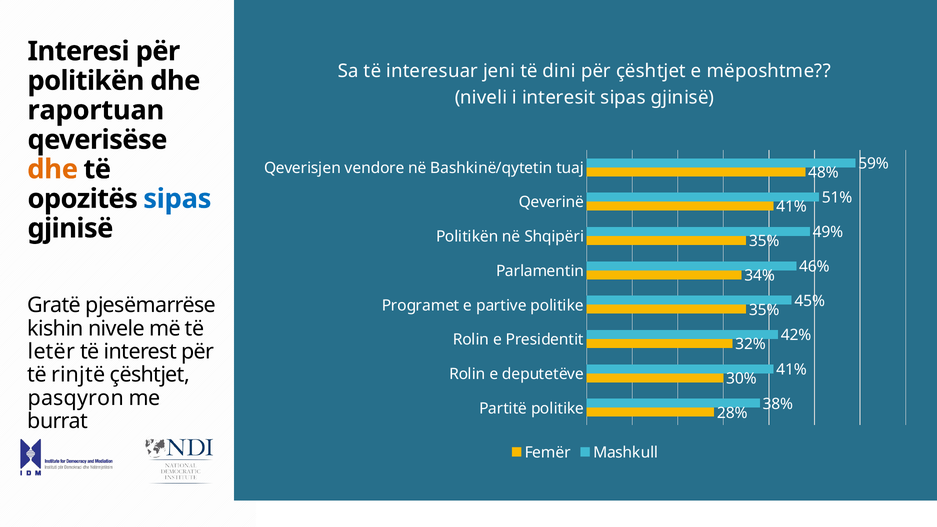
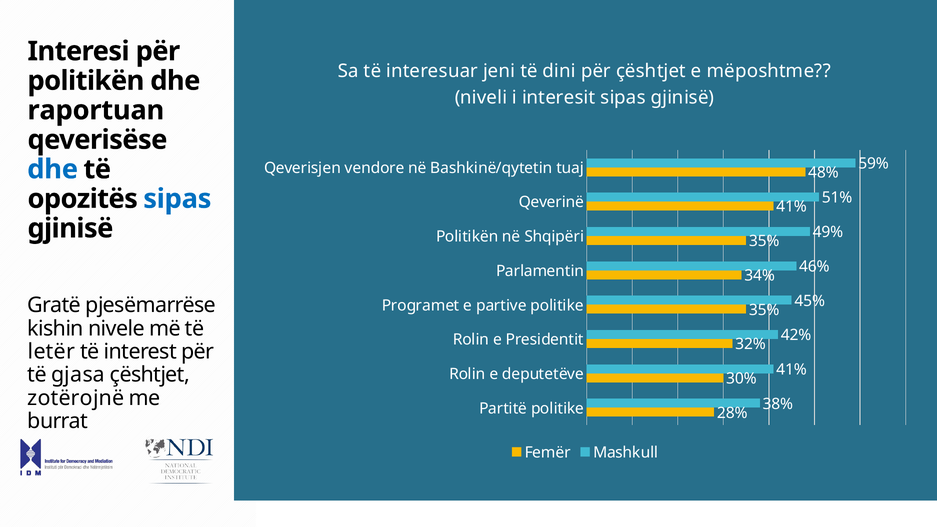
dhe colour: orange -> blue (53, 169)
rinjtë: rinjtë -> gjasa (78, 375)
pasqyron: pasqyron -> zotërojnë (76, 398)
